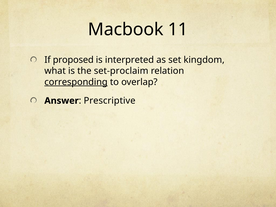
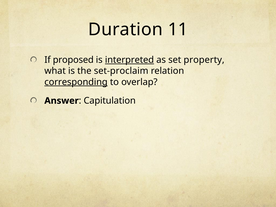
Macbook: Macbook -> Duration (126, 30)
interpreted underline: none -> present (129, 60)
kingdom: kingdom -> property (204, 60)
Prescriptive: Prescriptive -> Capitulation (110, 101)
